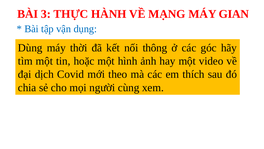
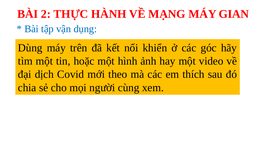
3: 3 -> 2 (46, 14)
thời: thời -> trên (79, 48)
thông: thông -> khiển (155, 48)
